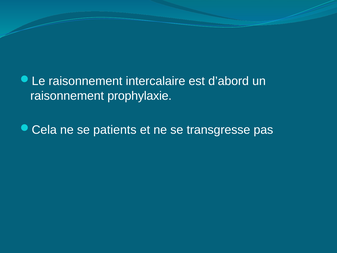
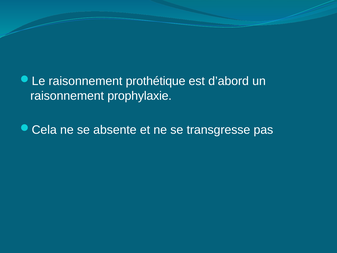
intercalaire: intercalaire -> prothétique (156, 81)
patients: patients -> absente (115, 130)
